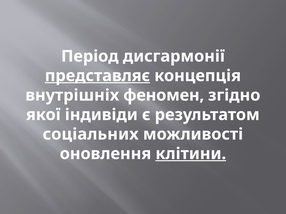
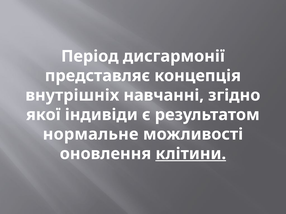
представляє underline: present -> none (97, 76)
феномен: феномен -> навчанні (164, 95)
соціальних: соціальних -> нормальне (91, 135)
